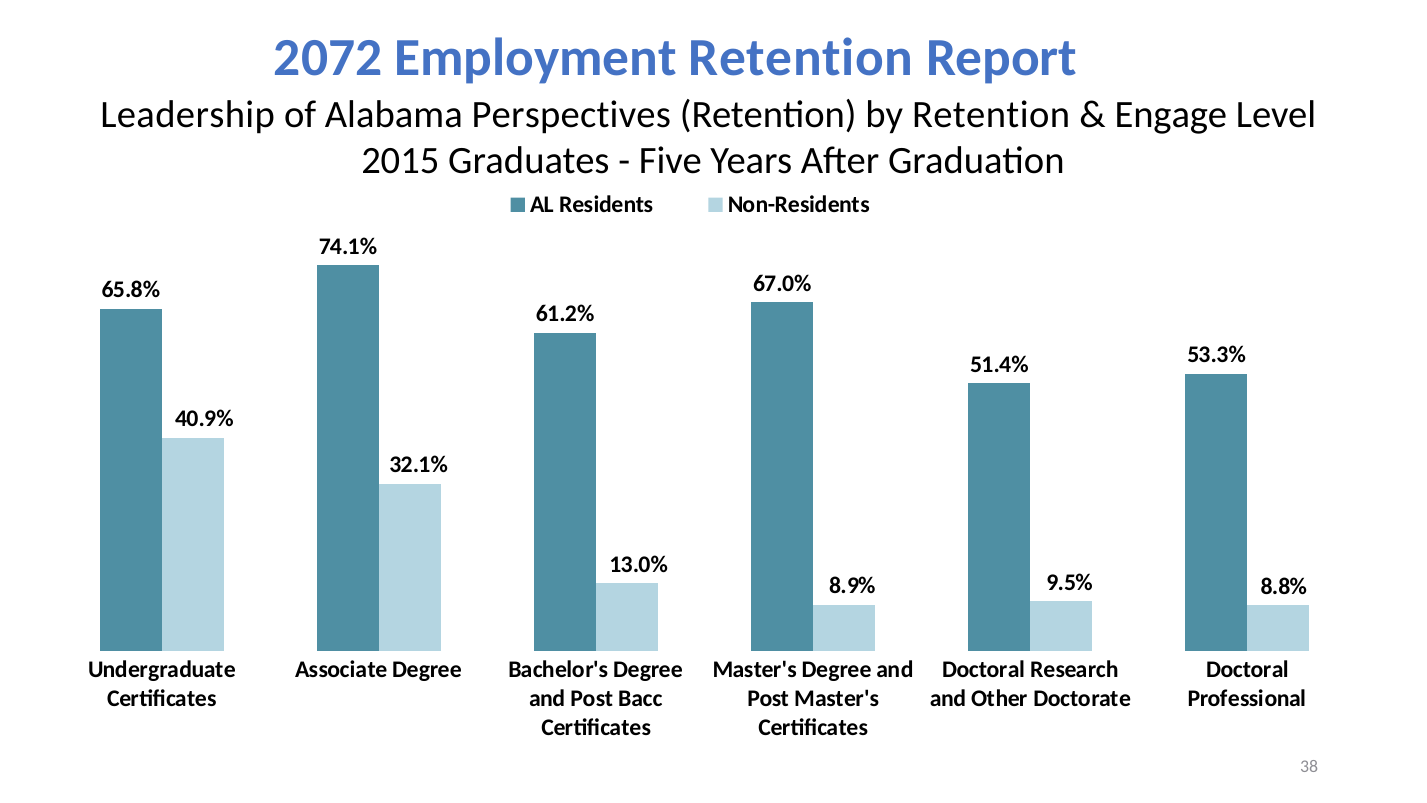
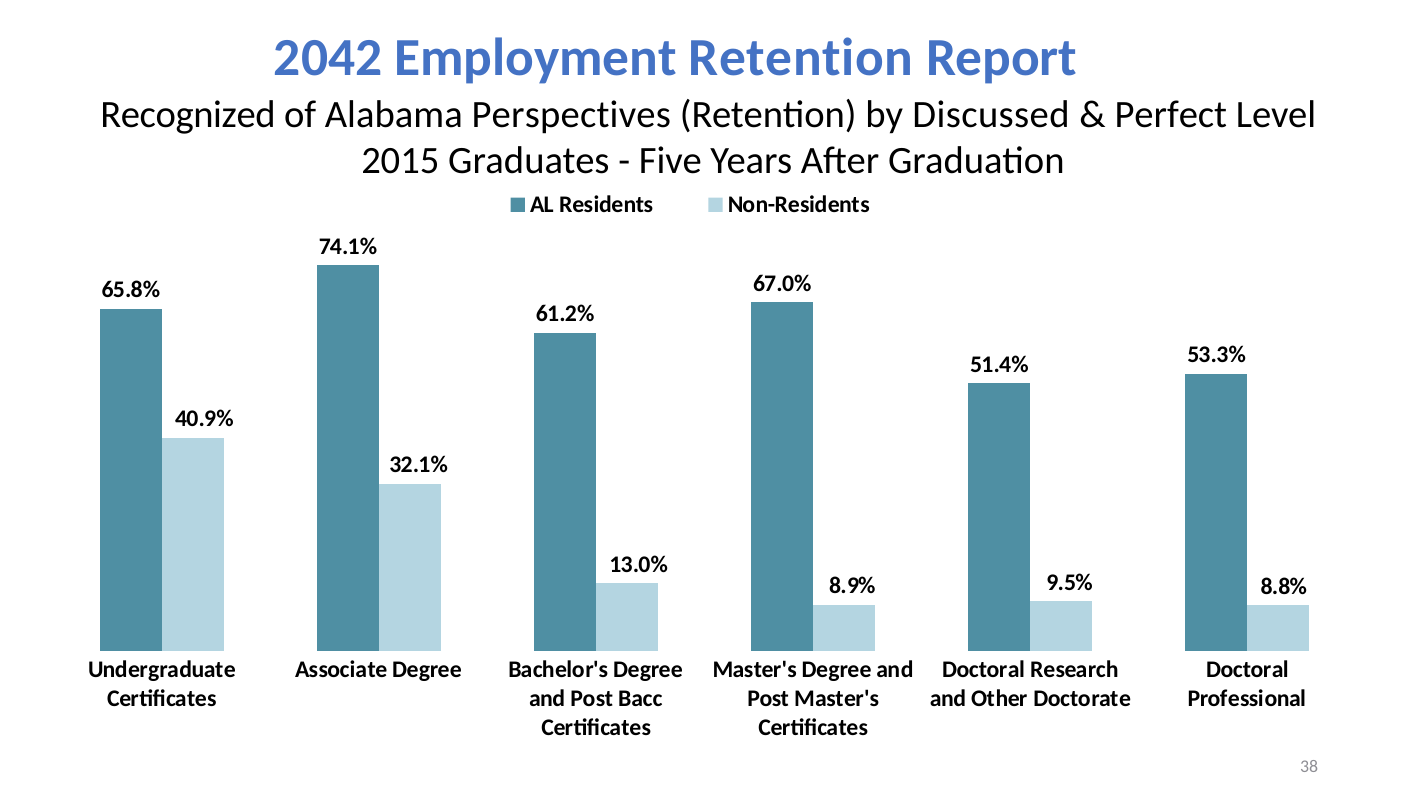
2072: 2072 -> 2042 (328, 58)
Leadership: Leadership -> Recognized (188, 114)
by Retention: Retention -> Discussed (991, 114)
Engage: Engage -> Perfect (1171, 114)
